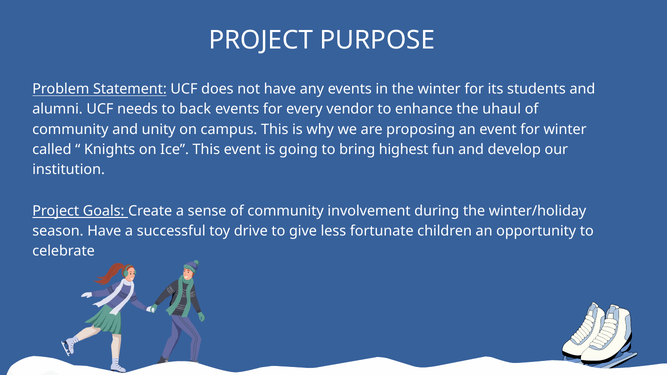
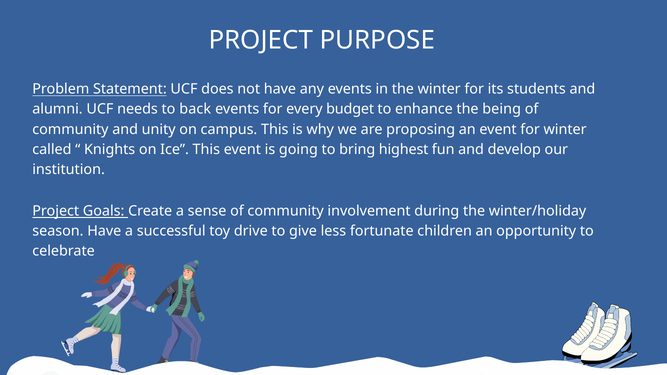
vendor: vendor -> budget (350, 109)
uhaul: uhaul -> being (502, 109)
